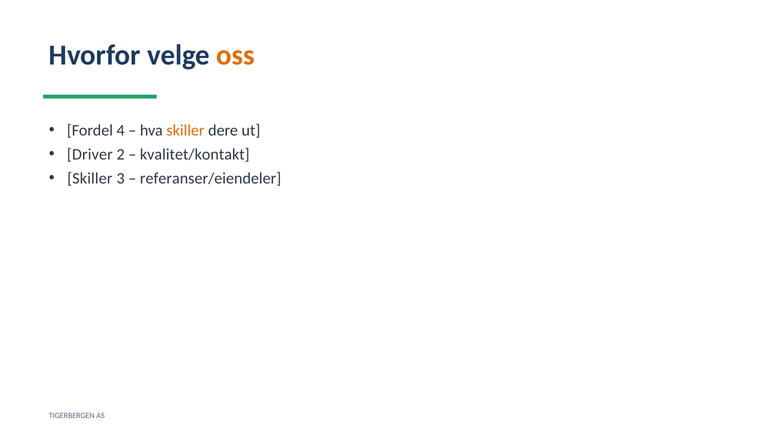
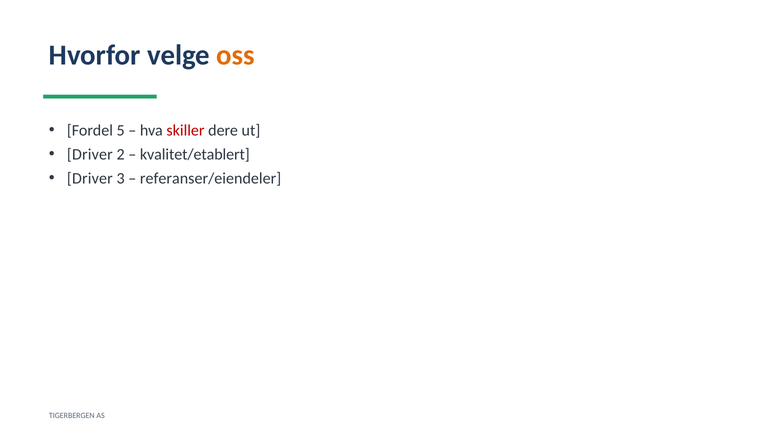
4: 4 -> 5 (121, 130)
skiller colour: orange -> red (185, 130)
kvalitet/kontakt: kvalitet/kontakt -> kvalitet/etablert (195, 154)
Skiller: Skiller -> Driver (90, 178)
